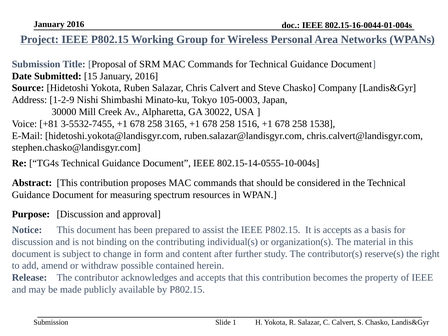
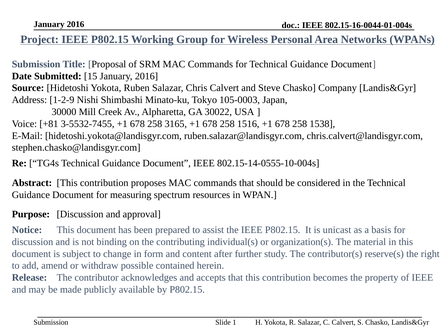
is accepts: accepts -> unicast (337, 230)
